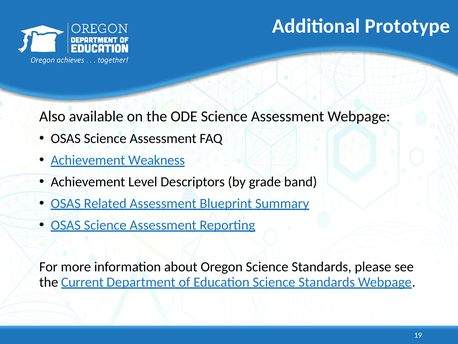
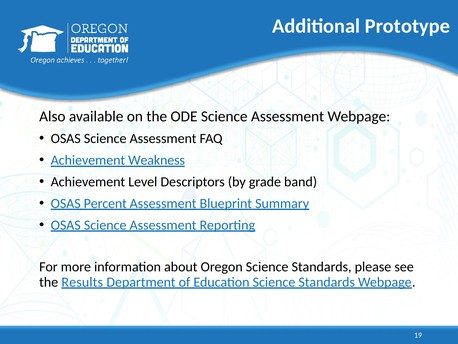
Related: Related -> Percent (105, 203)
Current: Current -> Results (82, 282)
